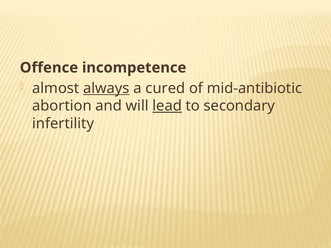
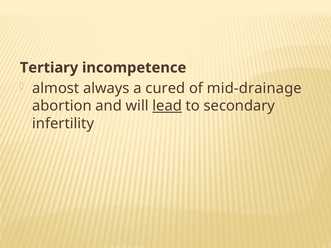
Offence: Offence -> Tertiary (49, 68)
always underline: present -> none (106, 88)
mid-antibiotic: mid-antibiotic -> mid-drainage (254, 88)
